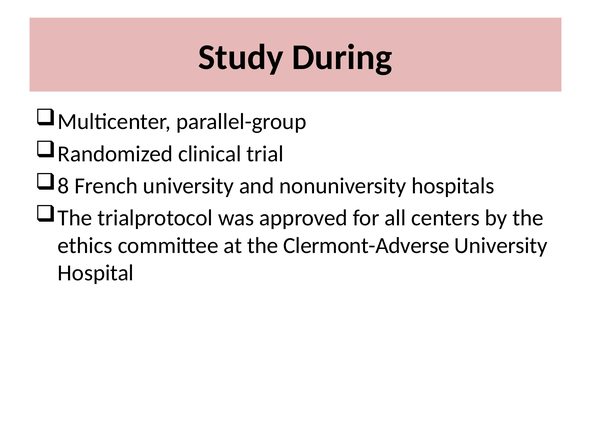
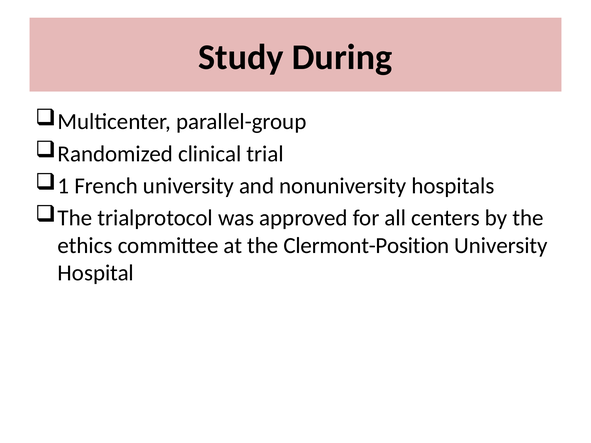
8: 8 -> 1 (63, 186)
Clermont-Adverse: Clermont-Adverse -> Clermont-Position (366, 246)
